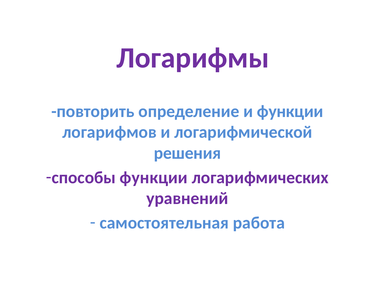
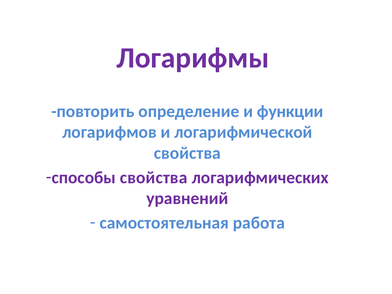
решения: решения -> свойства (187, 153)
способы функции: функции -> свойства (154, 178)
